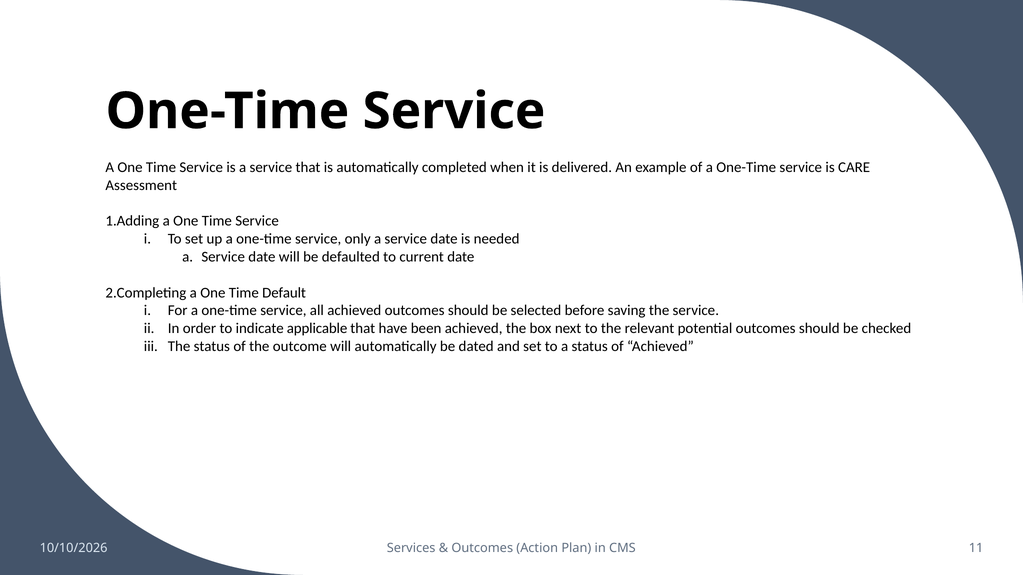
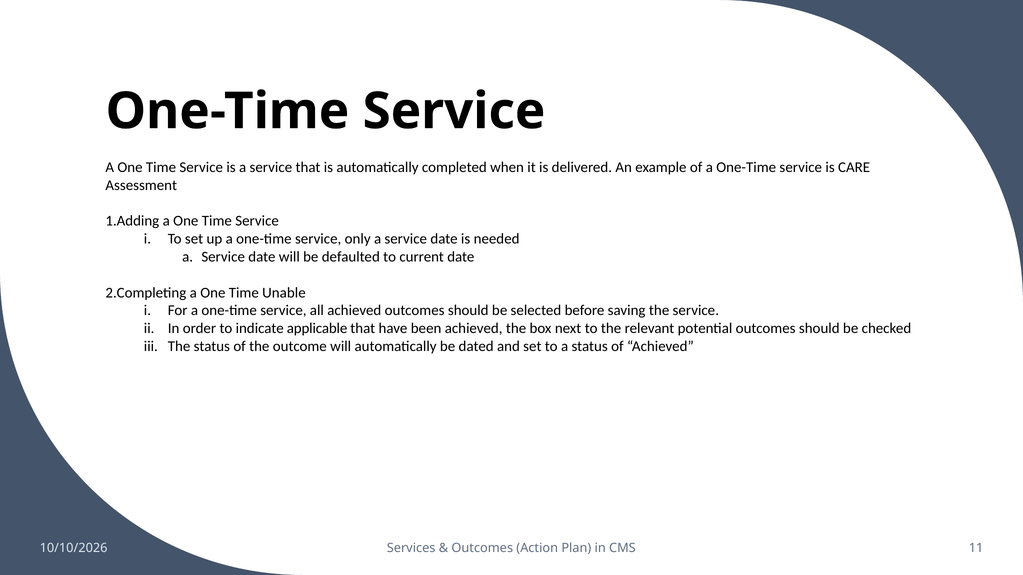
Default: Default -> Unable (284, 293)
